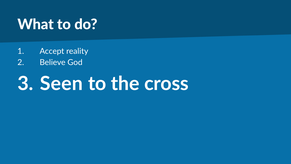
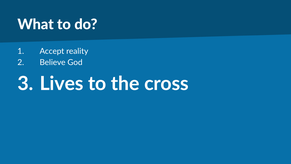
Seen: Seen -> Lives (62, 84)
